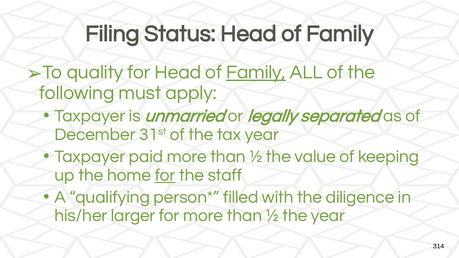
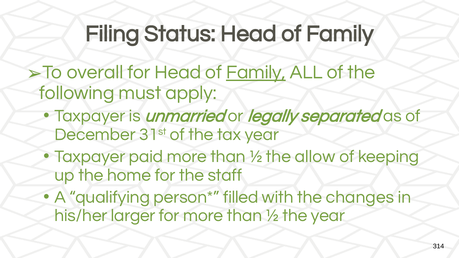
quality: quality -> overall (95, 72)
value: value -> allow (315, 157)
for underline: present -> none (165, 175)
diligence: diligence -> changes (360, 197)
